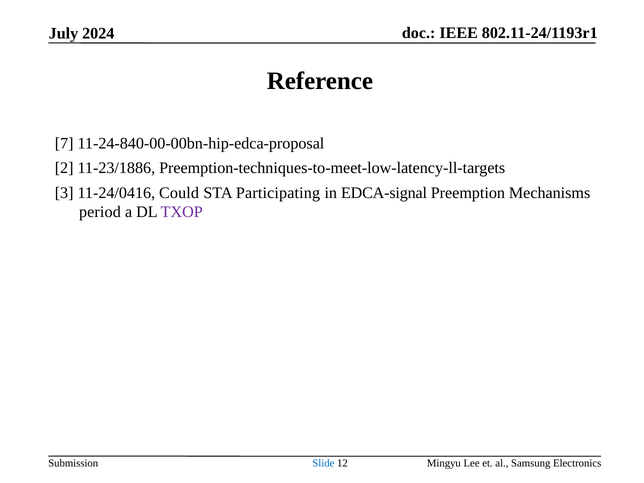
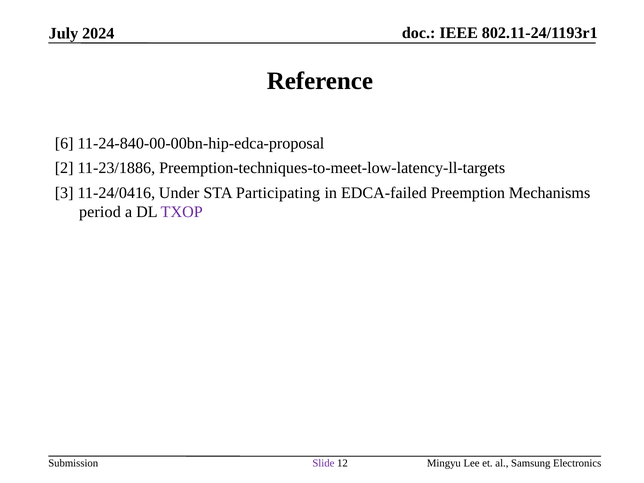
7: 7 -> 6 (64, 143)
Could: Could -> Under (179, 193)
EDCA-signal: EDCA-signal -> EDCA-failed (384, 193)
Slide colour: blue -> purple (323, 463)
